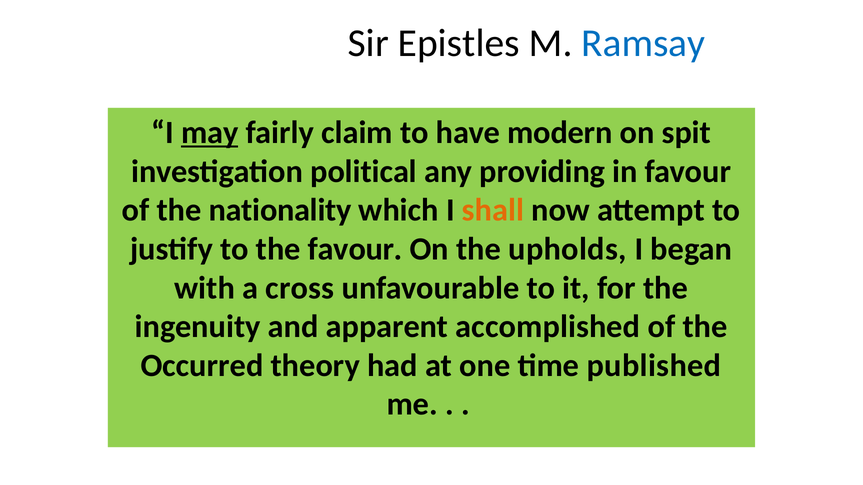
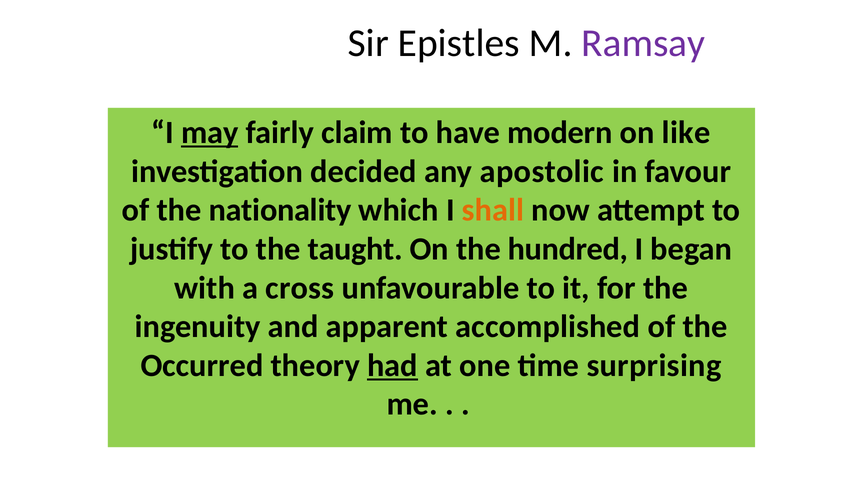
Ramsay colour: blue -> purple (643, 43)
spit: spit -> like (686, 133)
political: political -> decided (363, 172)
providing: providing -> apostolic (542, 172)
the favour: favour -> taught (355, 249)
upholds: upholds -> hundred (568, 249)
had underline: none -> present (392, 366)
published: published -> surprising (654, 366)
